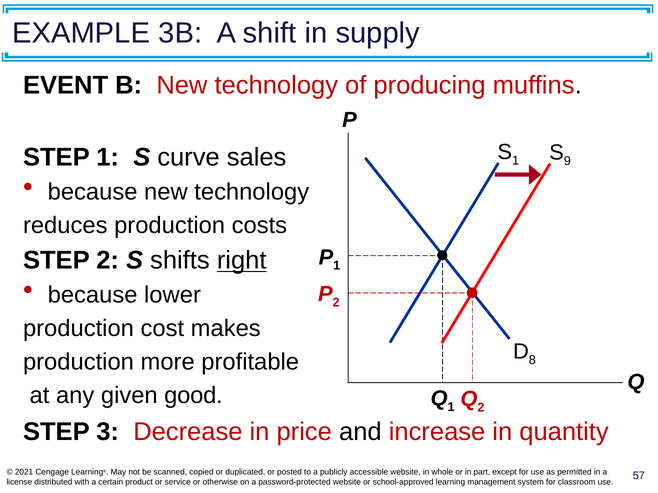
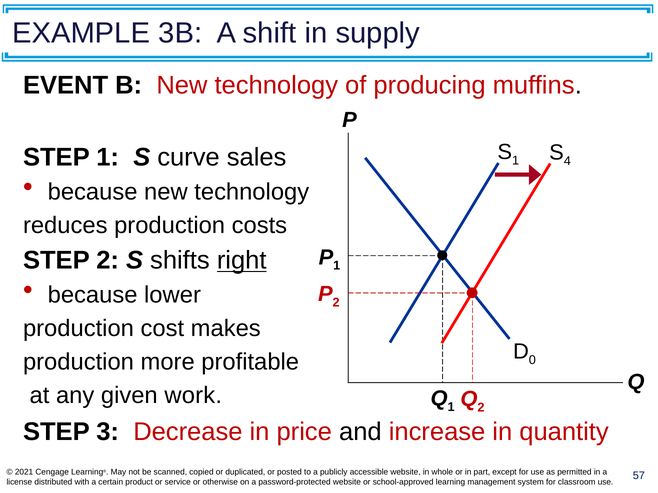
9: 9 -> 4 (567, 161)
8: 8 -> 0 (532, 360)
good: good -> work (193, 396)
